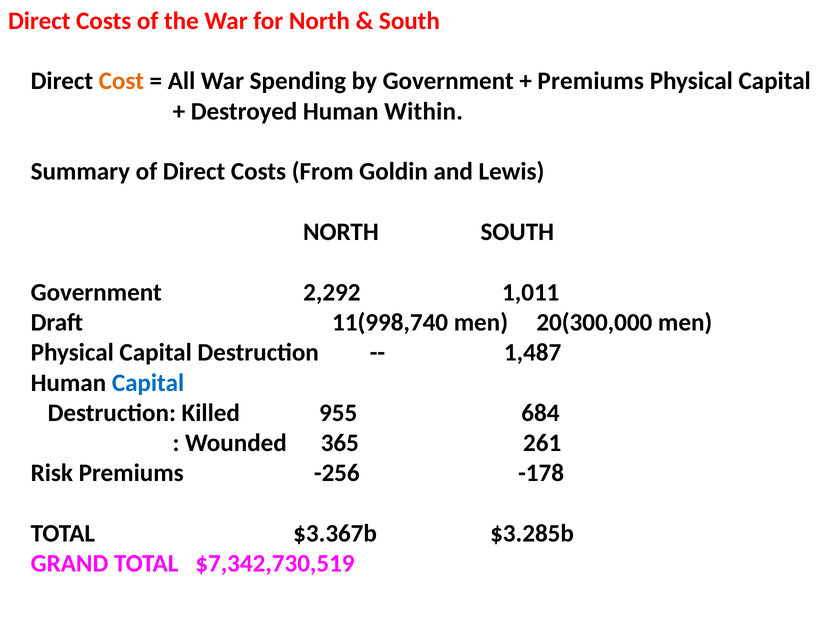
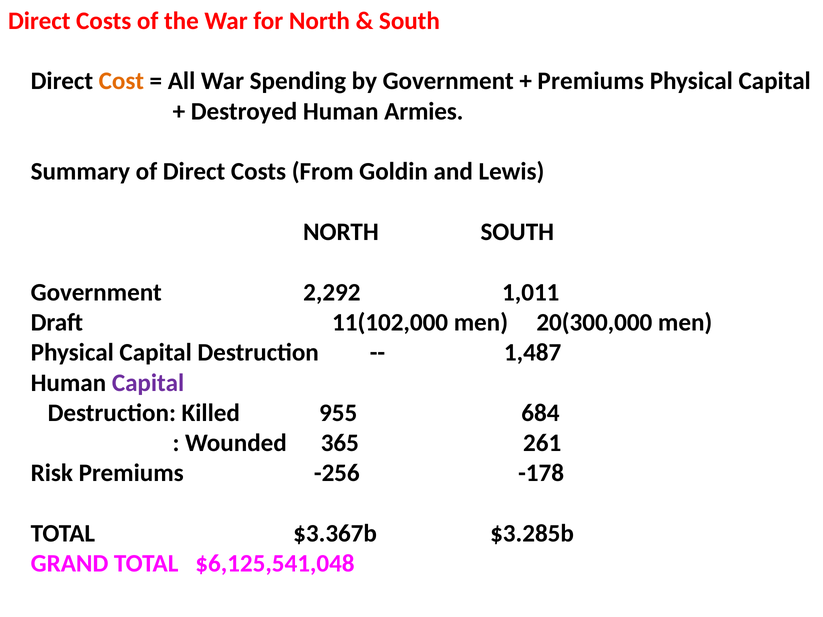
Within: Within -> Armies (424, 111)
11(998,740: 11(998,740 -> 11(102,000 (390, 323)
Capital colour: blue -> purple (148, 383)
$7,342,730,519: $7,342,730,519 -> $6,125,541,048 (275, 564)
